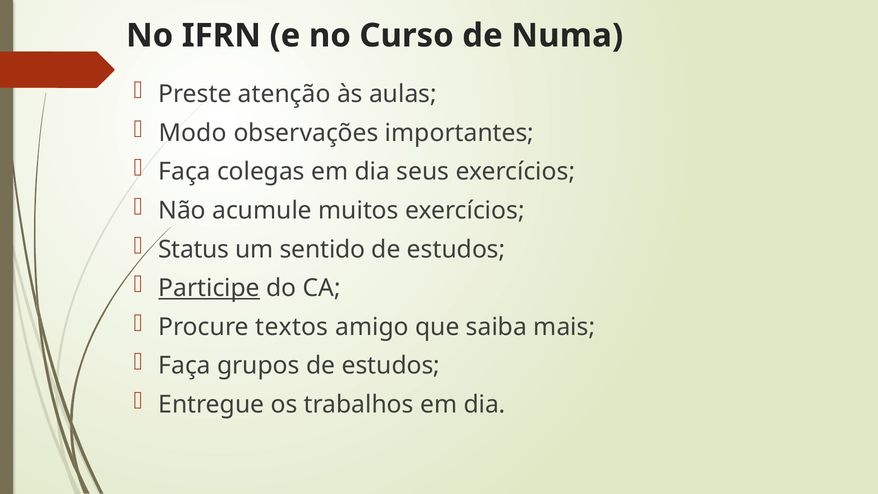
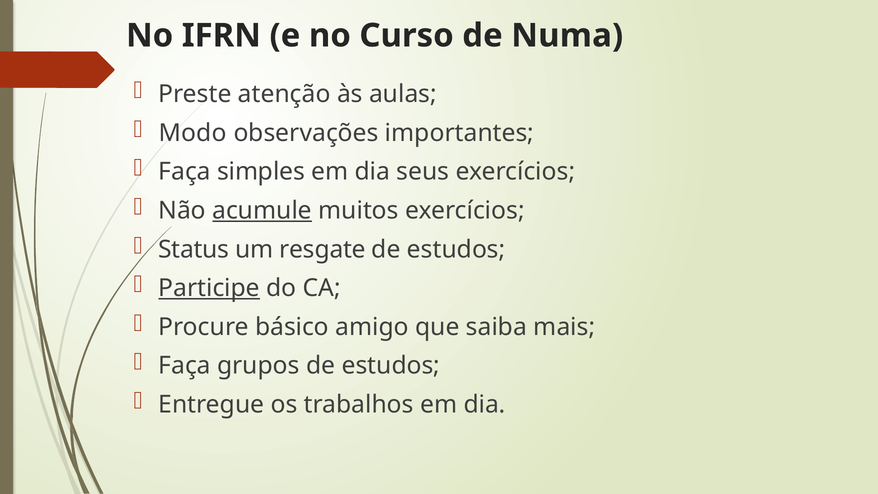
colegas: colegas -> simples (261, 172)
acumule underline: none -> present (262, 210)
sentido: sentido -> resgate (323, 249)
textos: textos -> básico (292, 327)
